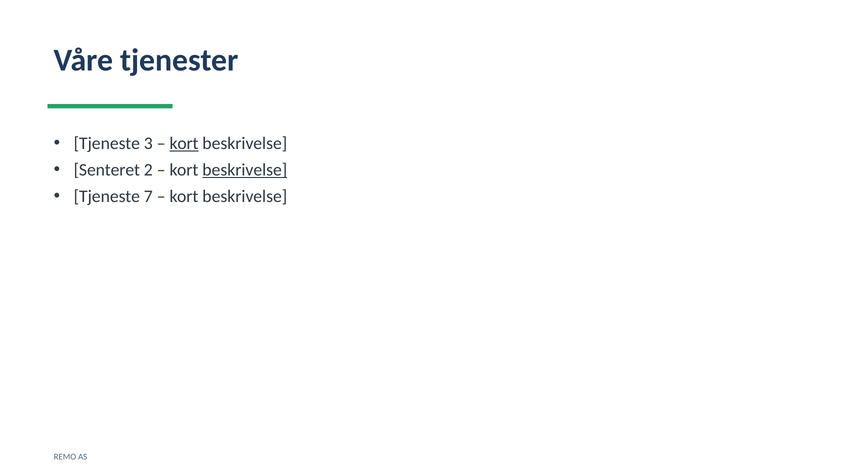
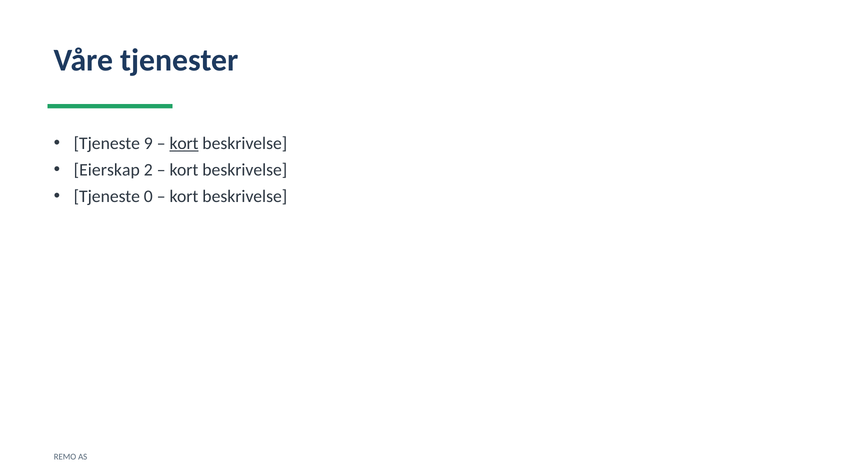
3: 3 -> 9 (148, 143)
Senteret: Senteret -> Eierskap (107, 170)
beskrivelse underline: present -> none (245, 170)
7: 7 -> 0 (148, 196)
